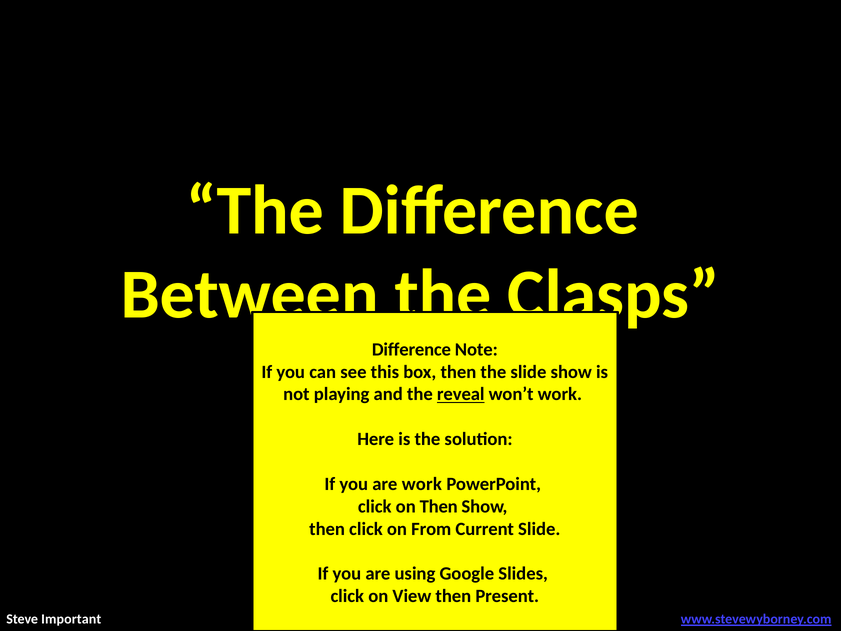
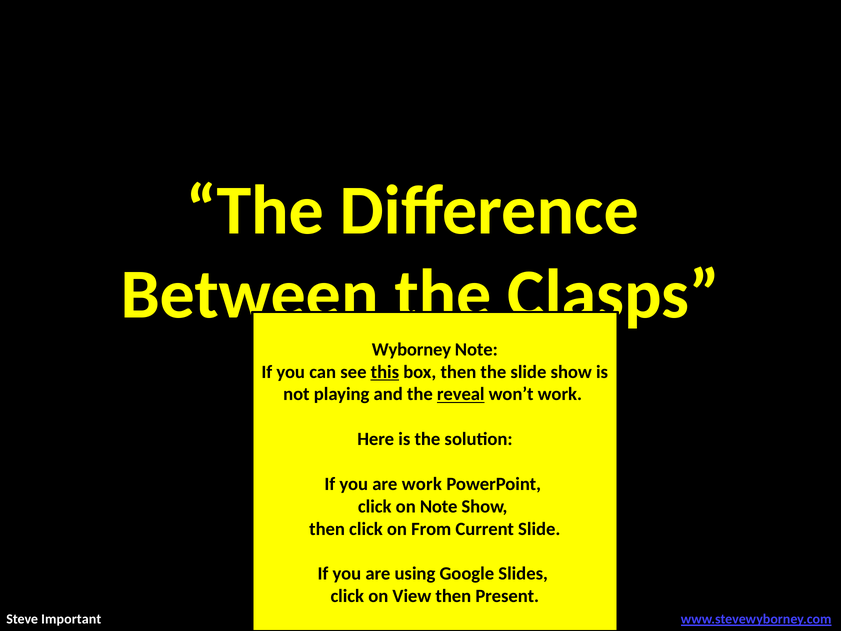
Difference: Difference -> Wyborney (411, 349)
this underline: none -> present (385, 372)
on Then: Then -> Note (439, 506)
